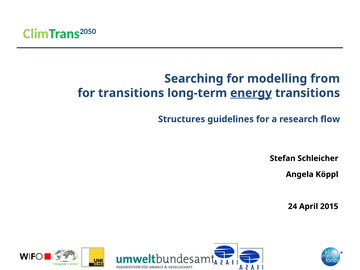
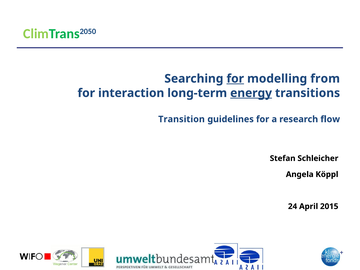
for underline: none -> present (235, 79)
for transitions: transitions -> interaction (131, 93)
Structures: Structures -> Transition (182, 119)
